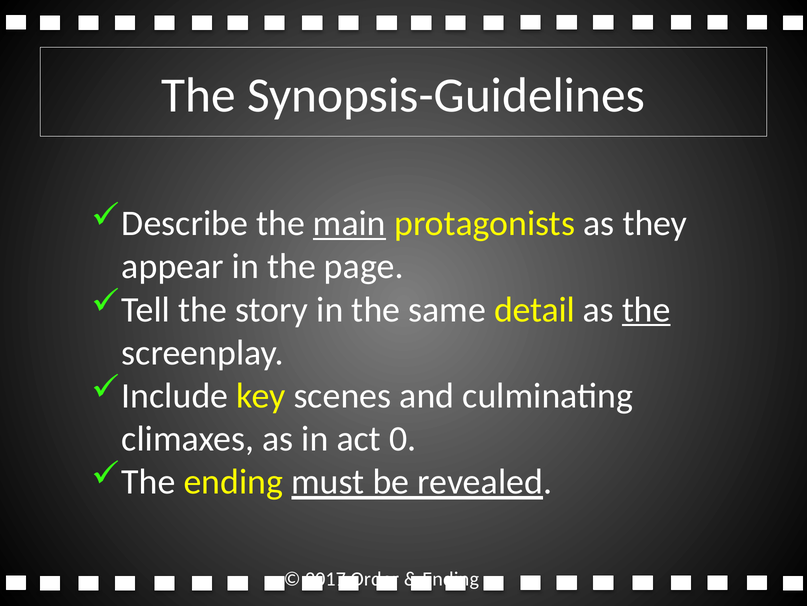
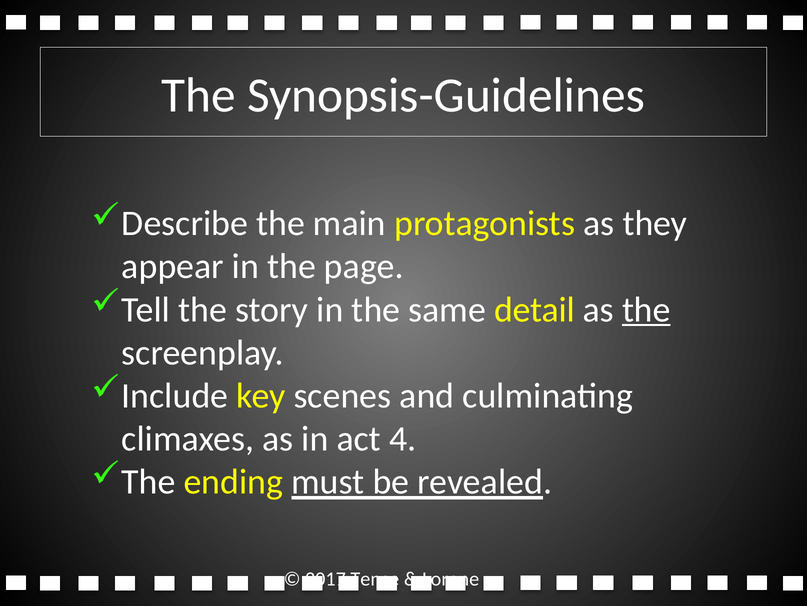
main underline: present -> none (349, 223)
0: 0 -> 4 (403, 438)
Order: Order -> Tense (375, 578)
Ending: Ending -> Lorene (451, 578)
